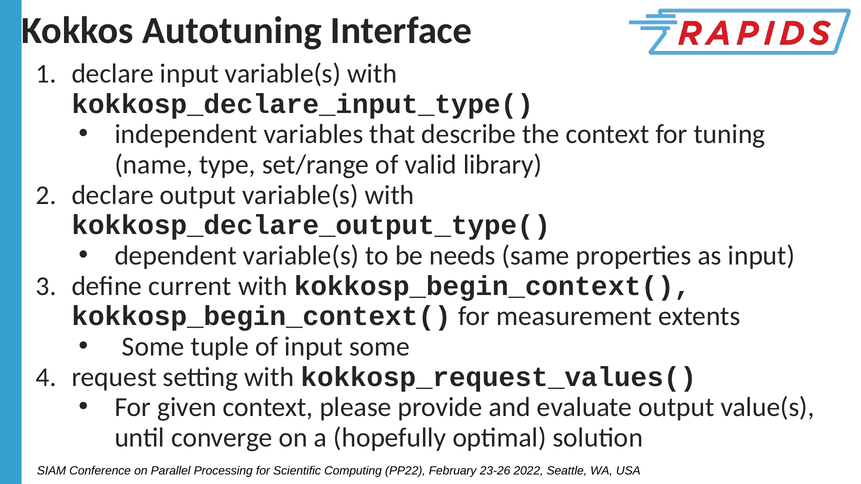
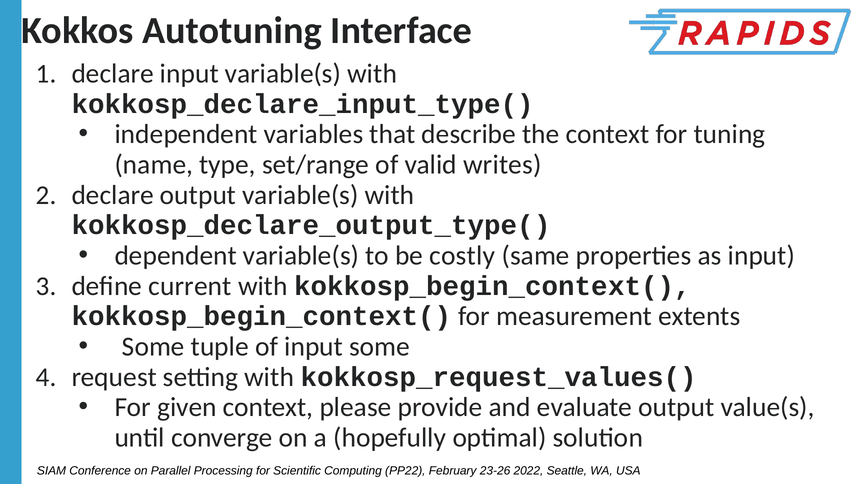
library: library -> writes (502, 165)
needs: needs -> costly (462, 256)
